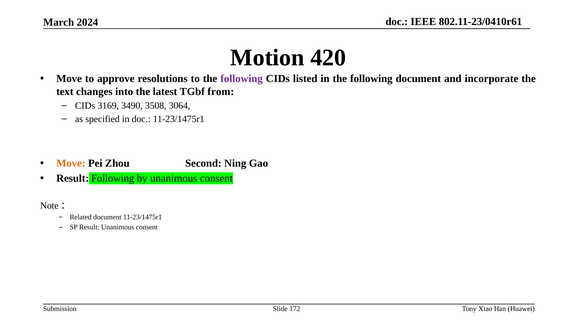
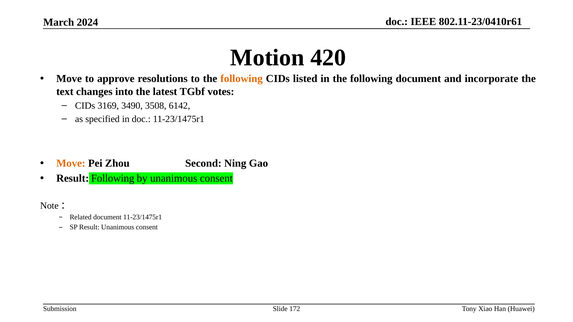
following colour: purple -> orange (242, 79)
from: from -> votes (221, 92)
3064: 3064 -> 6142 (179, 106)
